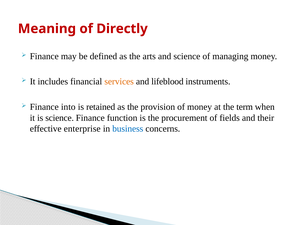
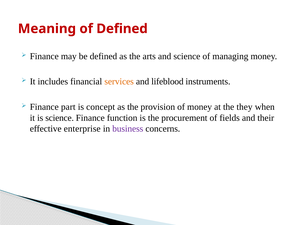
of Directly: Directly -> Defined (122, 29)
into: into -> part (68, 106)
retained: retained -> concept (101, 106)
term: term -> they (244, 106)
business colour: blue -> purple (128, 128)
